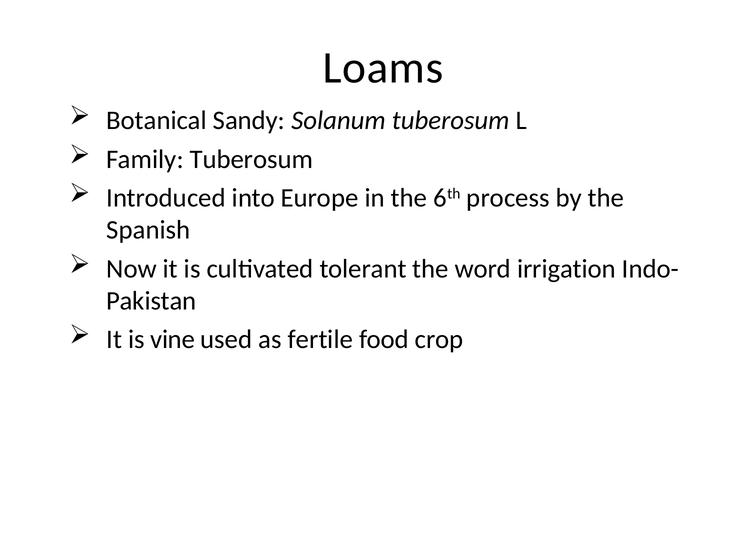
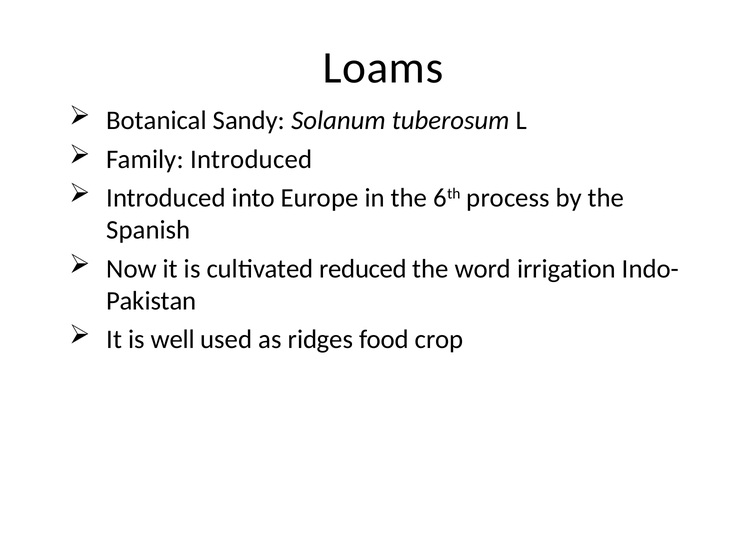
Family Tuberosum: Tuberosum -> Introduced (251, 159)
tolerant: tolerant -> reduced (363, 269)
vine: vine -> well (173, 340)
fertile: fertile -> ridges (320, 340)
